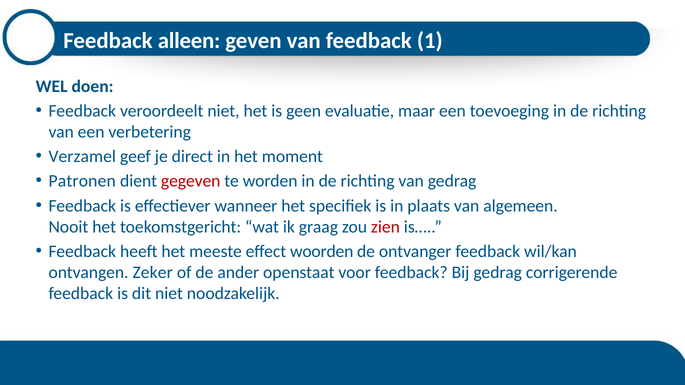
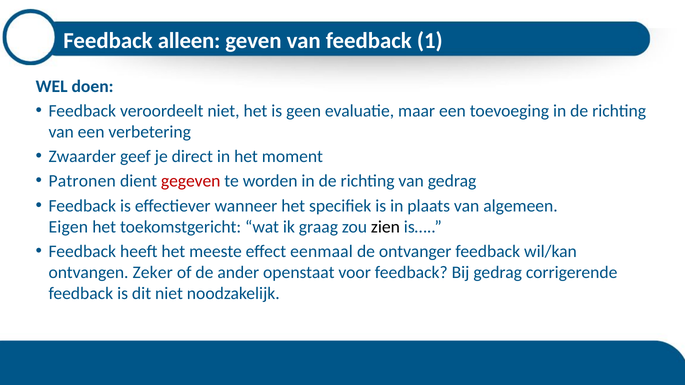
Verzamel: Verzamel -> Zwaarder (82, 157)
Nooit: Nooit -> Eigen (68, 227)
zien colour: red -> black (385, 227)
woorden: woorden -> eenmaal (322, 252)
